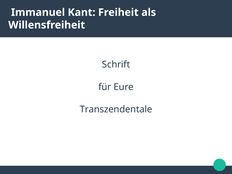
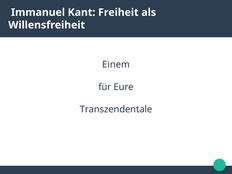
Schrift: Schrift -> Einem (116, 64)
